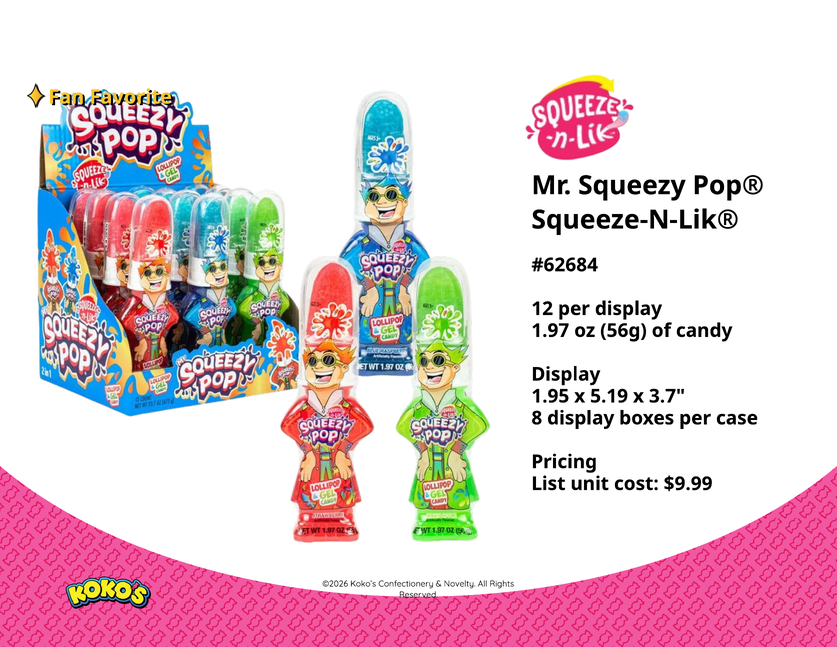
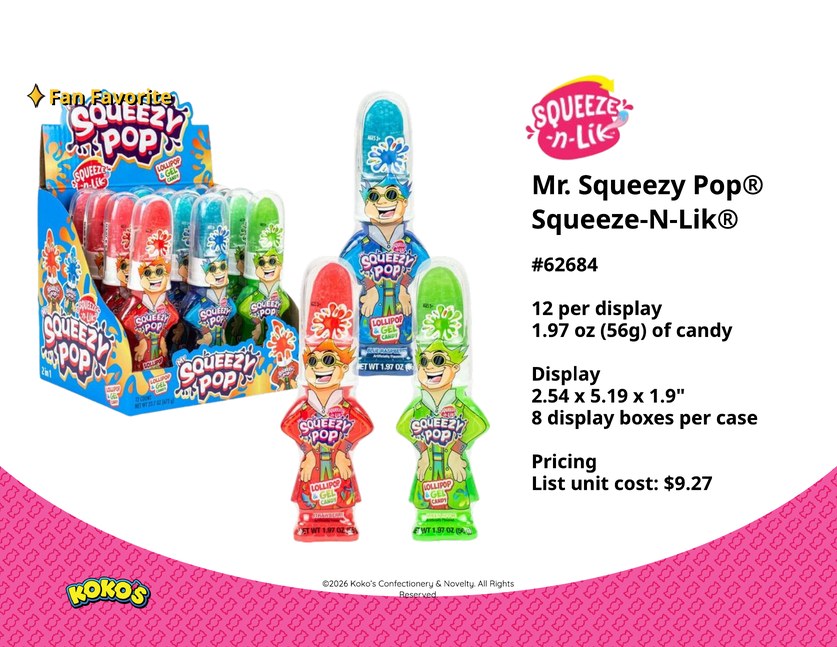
1.95: 1.95 -> 2.54 (550, 396)
3.7: 3.7 -> 1.9 (667, 396)
$9.99: $9.99 -> $9.27 (688, 484)
